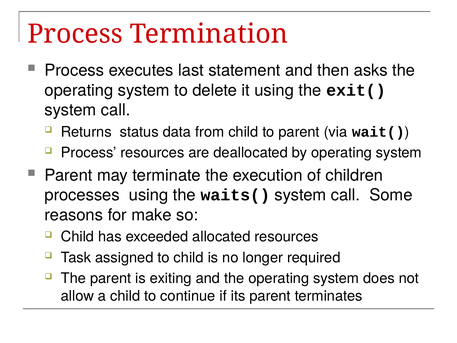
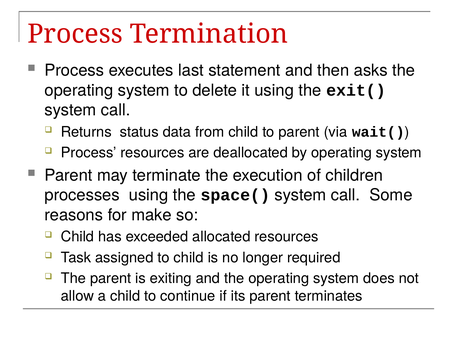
waits(: waits( -> space( (235, 195)
